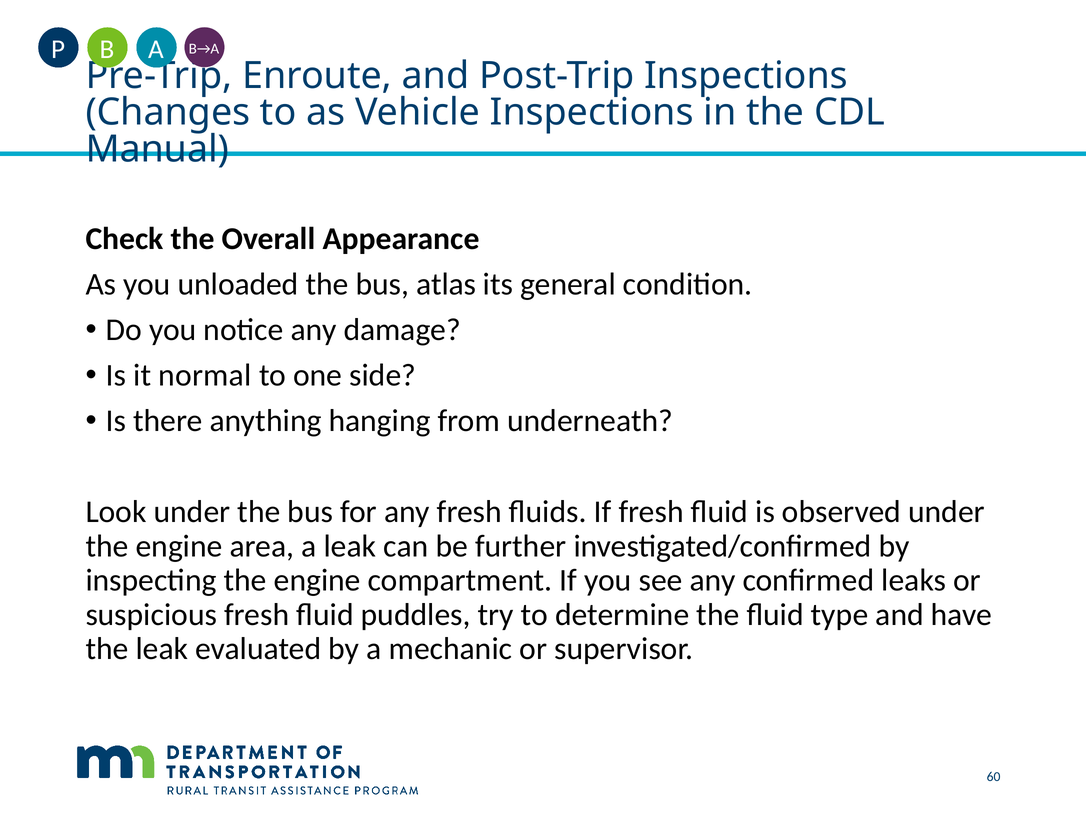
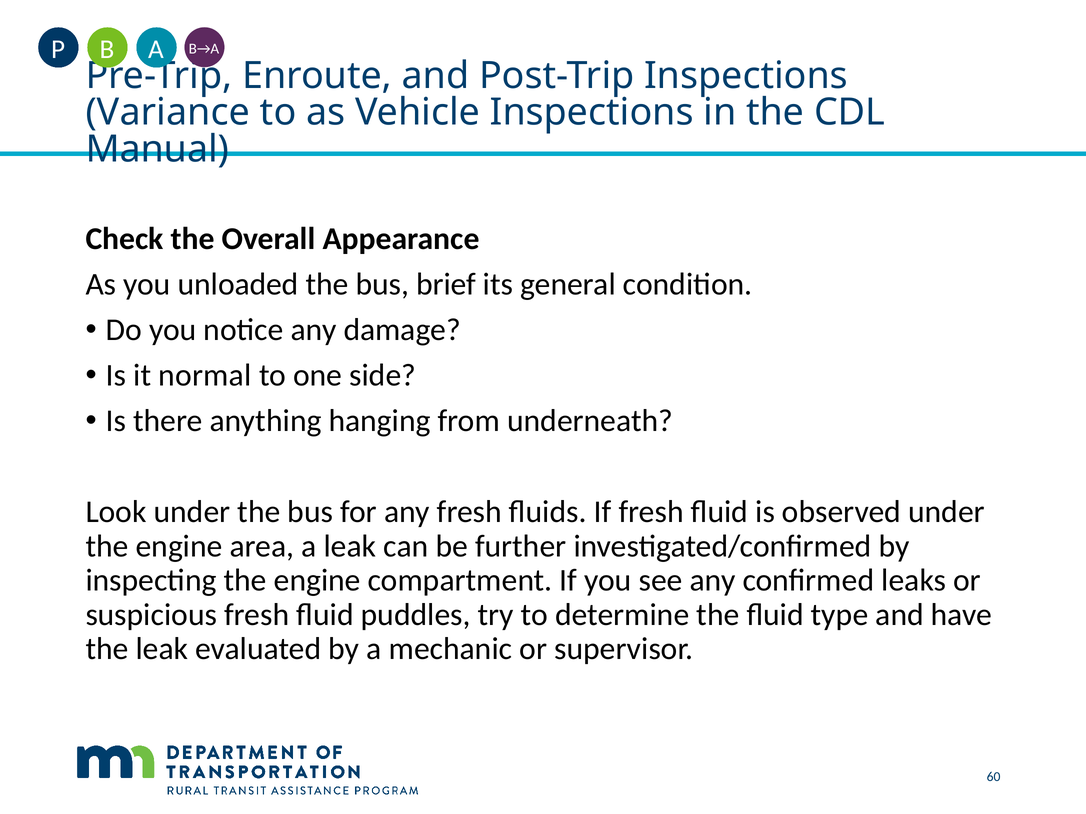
Changes: Changes -> Variance (168, 113)
atlas: atlas -> brief (446, 285)
